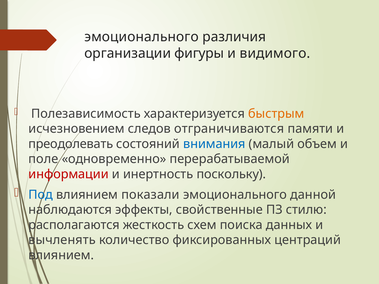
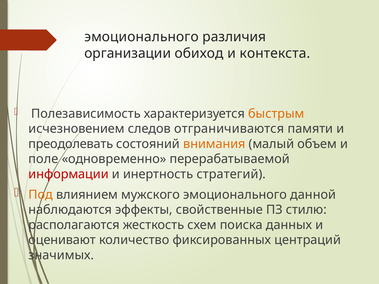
фигуры: фигуры -> обиход (199, 53)
видимого: видимого -> контекста (275, 53)
внимания colour: blue -> orange (214, 144)
поскольку: поскольку -> стратегий (231, 174)
Под colour: blue -> orange (41, 195)
показали: показали -> мужского (151, 195)
вычленять: вычленять -> оценивают (62, 240)
влиянием: влиянием -> значимых (61, 255)
